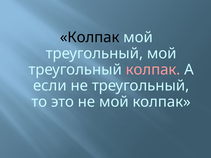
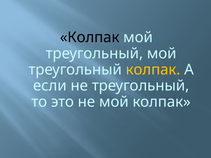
колпак colour: pink -> yellow (153, 70)
